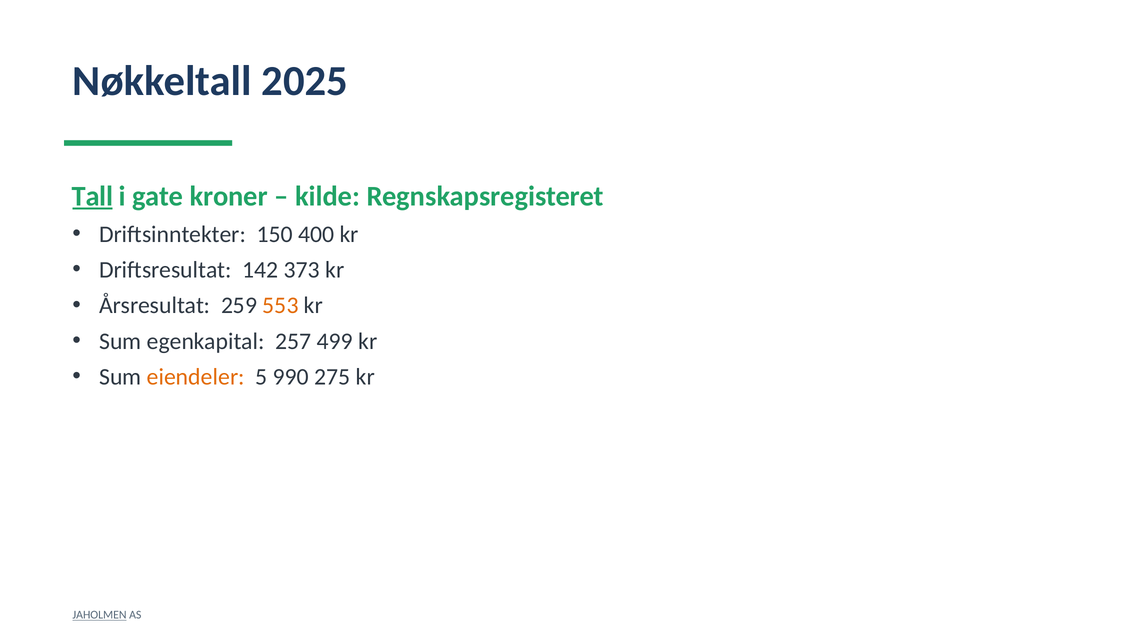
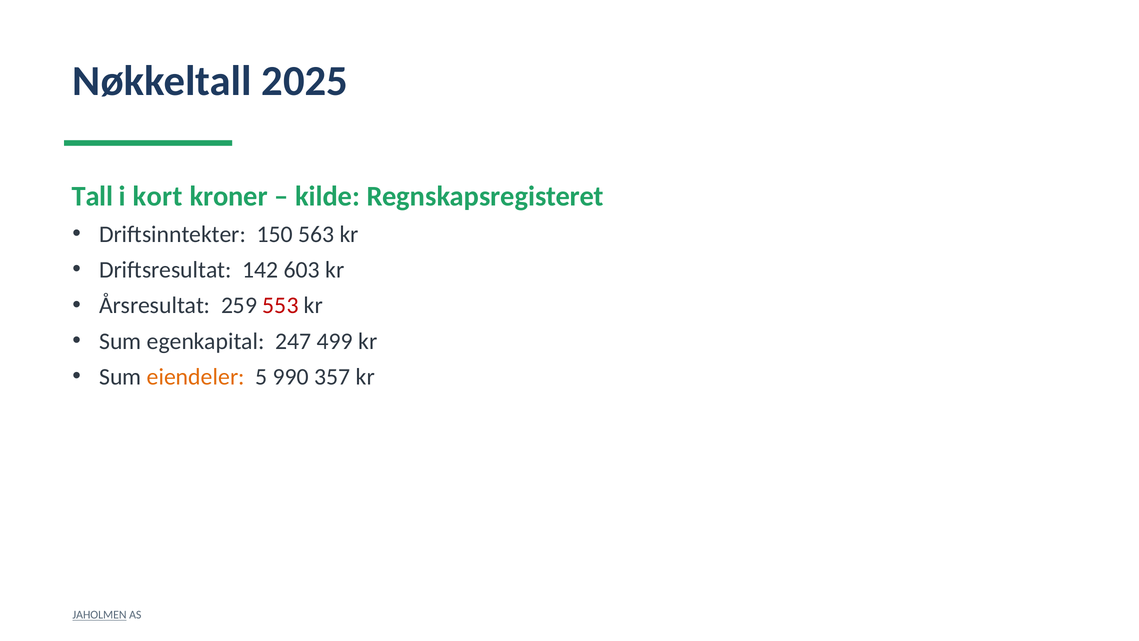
Tall underline: present -> none (93, 196)
gate: gate -> kort (157, 196)
400: 400 -> 563 (316, 234)
373: 373 -> 603 (302, 270)
553 colour: orange -> red (280, 305)
257: 257 -> 247 (293, 341)
275: 275 -> 357 (332, 377)
